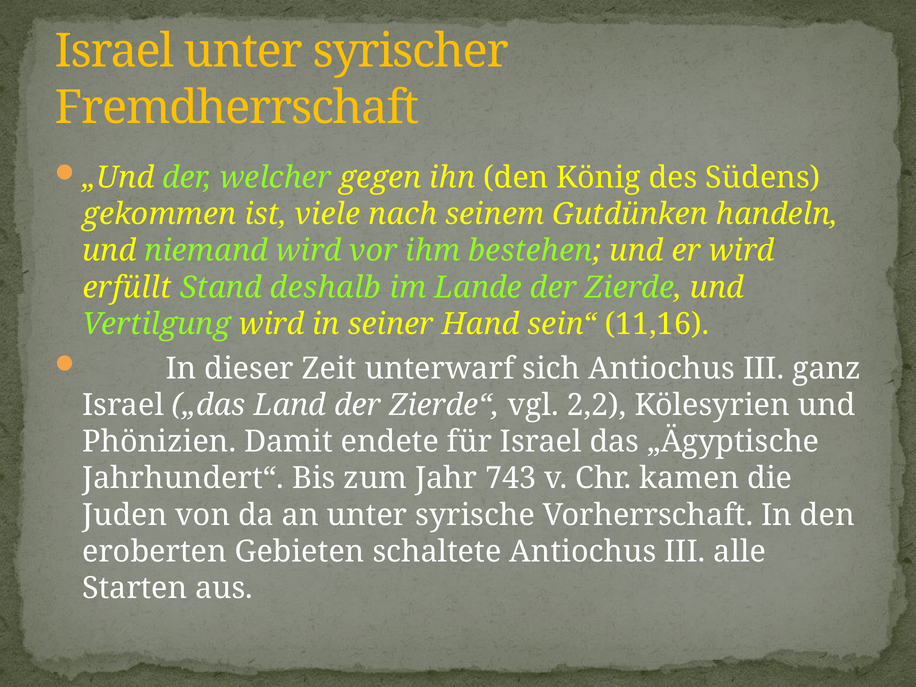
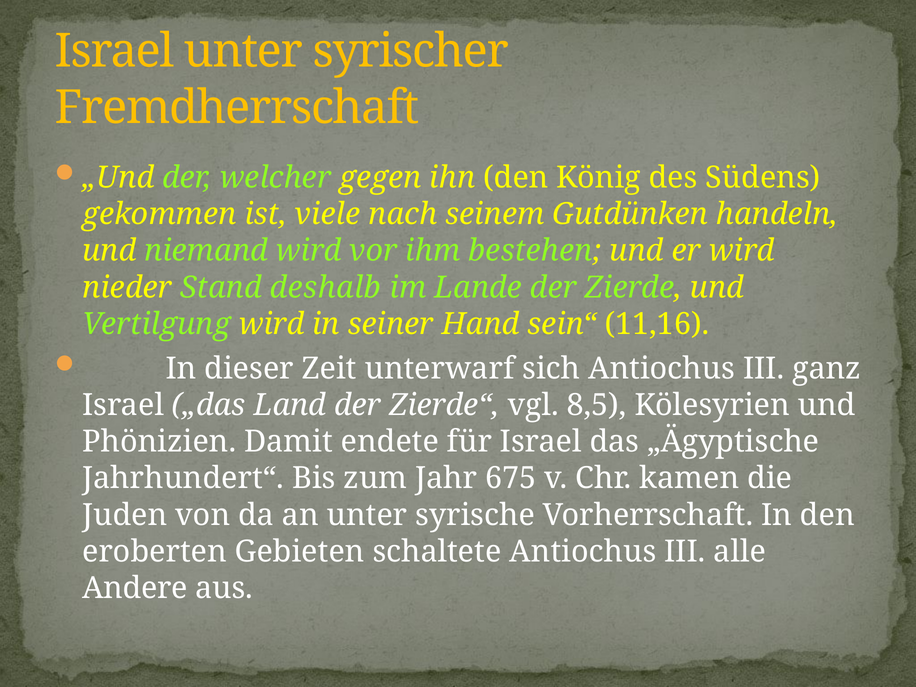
erfüllt: erfüllt -> nieder (127, 288)
2,2: 2,2 -> 8,5 (597, 405)
743: 743 -> 675 (511, 478)
Starten: Starten -> Andere (135, 588)
